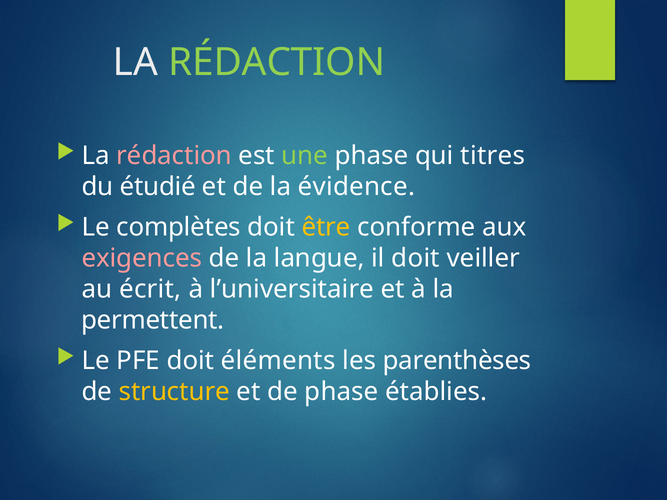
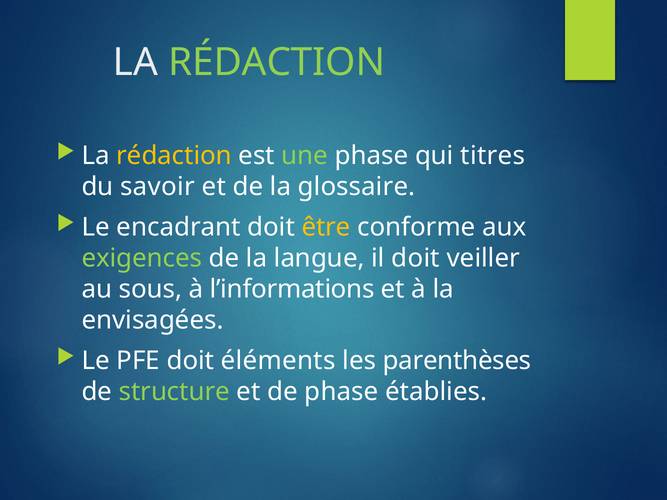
rédaction colour: pink -> yellow (174, 156)
étudié: étudié -> savoir (158, 187)
évidence: évidence -> glossaire (356, 187)
complètes: complètes -> encadrant (179, 227)
exigences colour: pink -> light green (142, 258)
écrit: écrit -> sous (150, 289)
l’universitaire: l’universitaire -> l’informations (292, 289)
permettent: permettent -> envisagées (153, 320)
structure colour: yellow -> light green (174, 392)
